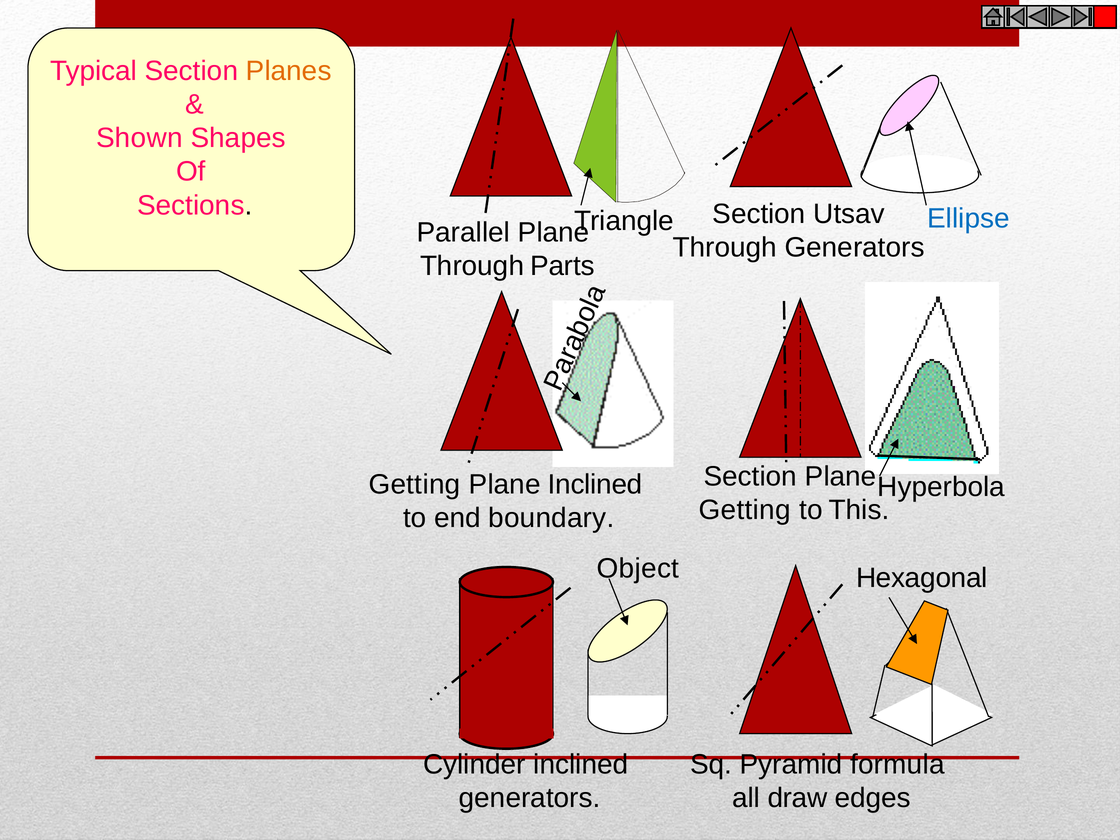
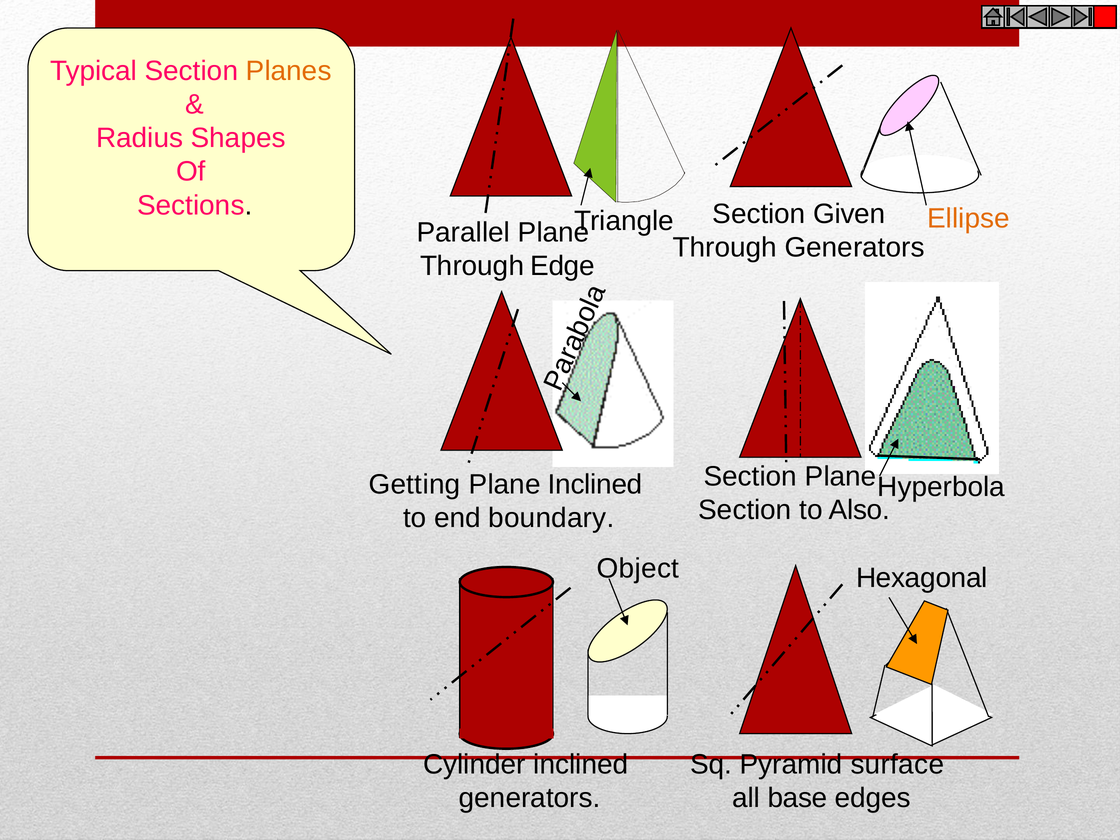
Shown: Shown -> Radius (140, 138)
Utsav: Utsav -> Given (849, 214)
Ellipse colour: blue -> orange (968, 218)
Parts: Parts -> Edge (562, 266)
Getting: Getting -> Section (745, 510)
This: This -> Also (859, 510)
formula: formula -> surface (897, 764)
draw: draw -> base (798, 798)
